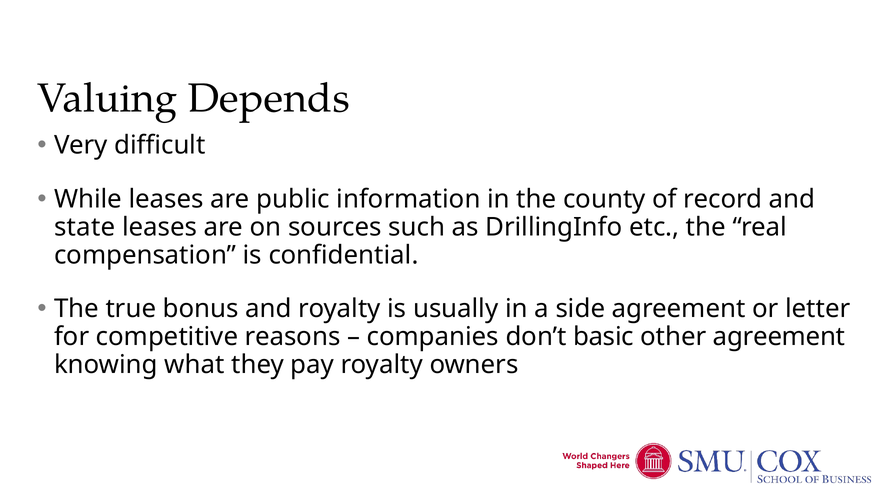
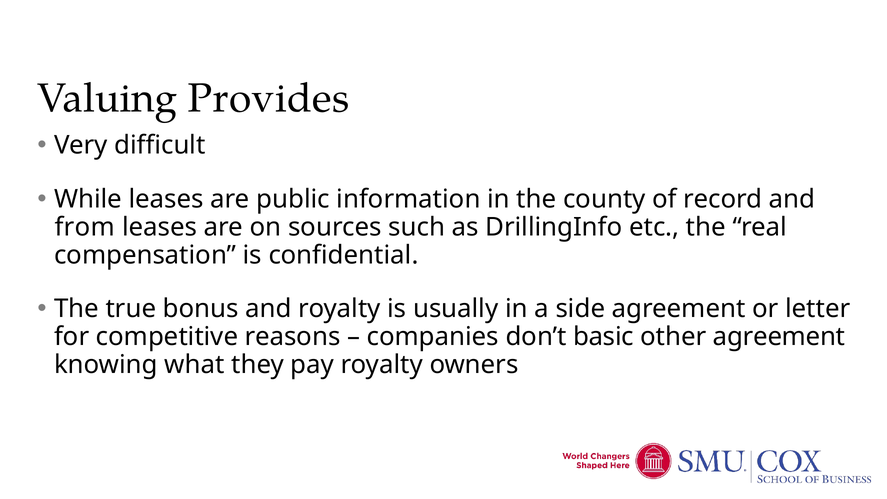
Depends: Depends -> Provides (269, 98)
state: state -> from (85, 227)
